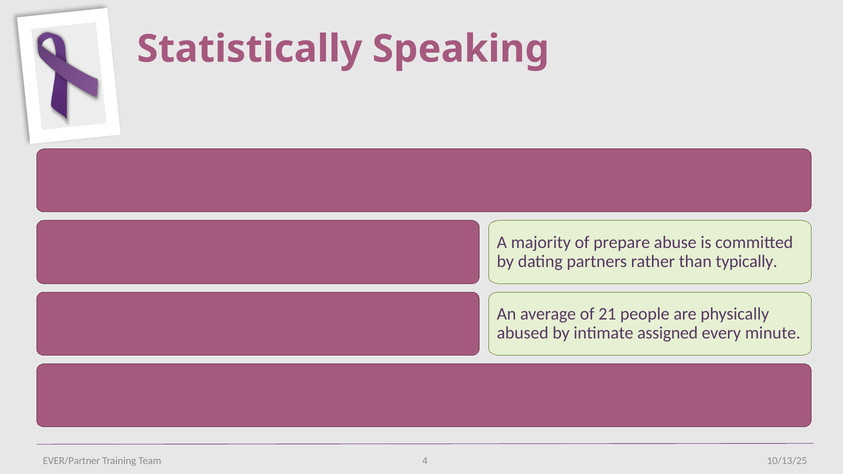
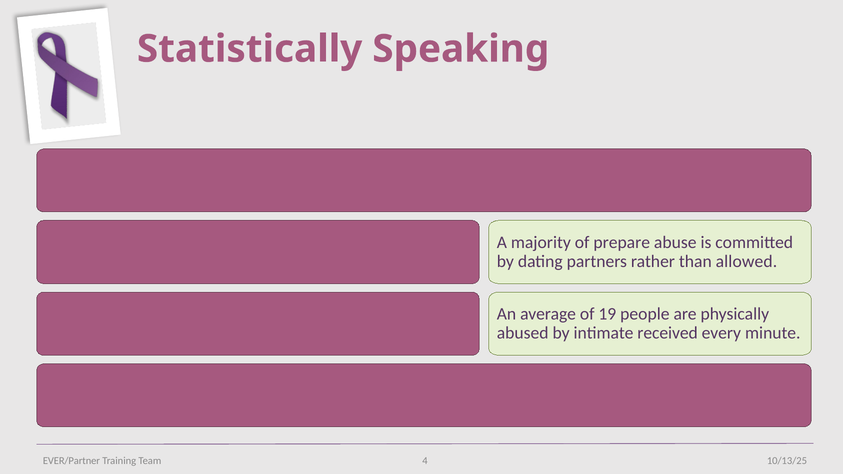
typically: typically -> allowed (746, 261)
21: 21 -> 19 (607, 314)
assigned: assigned -> received (668, 333)
